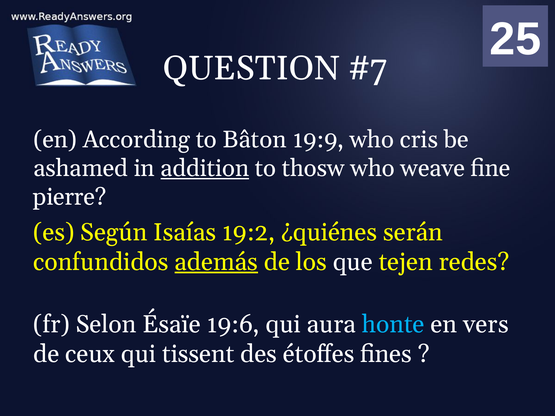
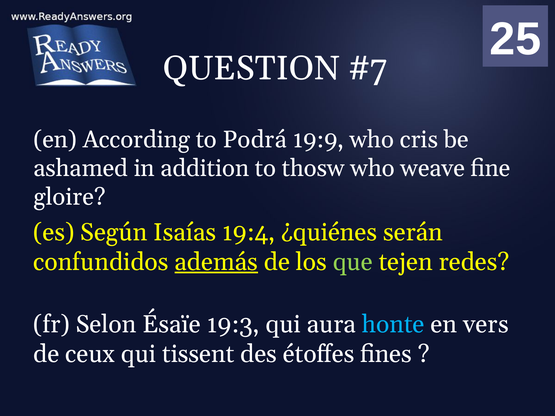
Bâton: Bâton -> Podrá (255, 140)
addition underline: present -> none (205, 169)
pierre: pierre -> gloire (69, 197)
19:2: 19:2 -> 19:4 (249, 232)
que colour: white -> light green (353, 262)
19:6: 19:6 -> 19:3 (233, 325)
